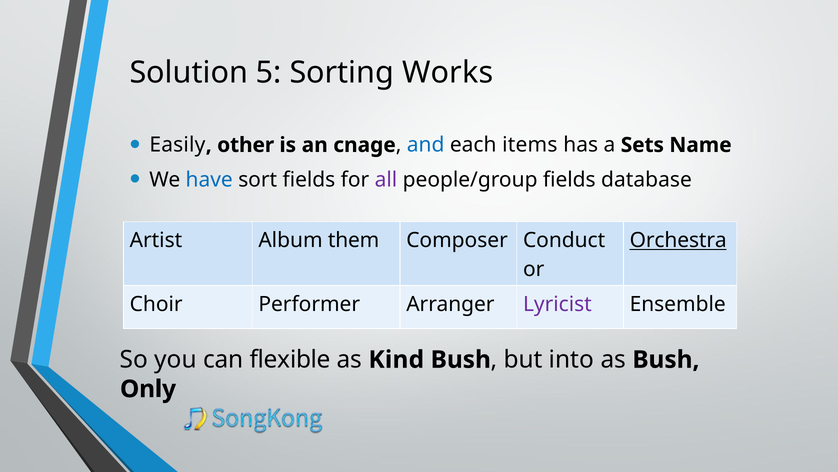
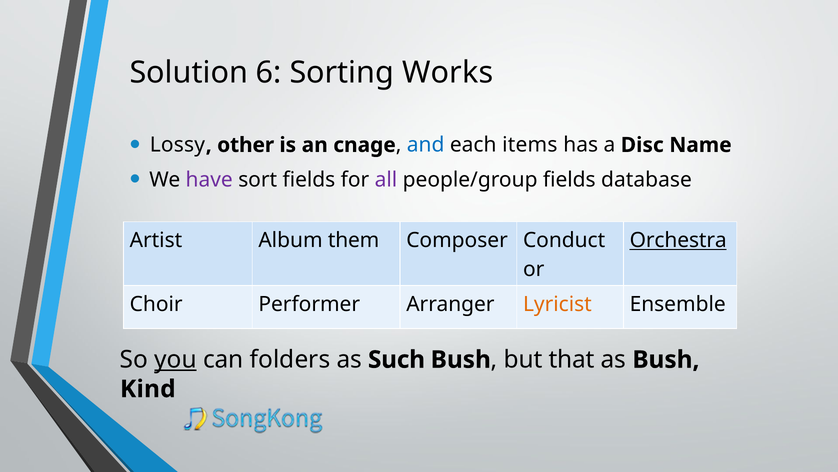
5: 5 -> 6 (269, 72)
Easily: Easily -> Lossy (177, 145)
Sets: Sets -> Disc (642, 145)
have colour: blue -> purple (209, 179)
Lyricist colour: purple -> orange (557, 304)
you underline: none -> present (176, 359)
flexible: flexible -> folders (290, 359)
Kind: Kind -> Such (397, 359)
into: into -> that (572, 359)
Only: Only -> Kind (148, 389)
